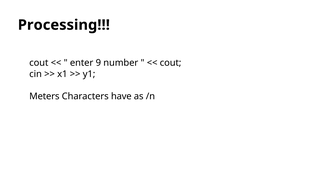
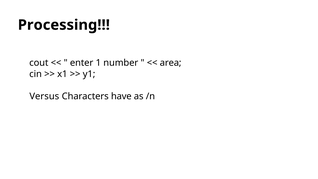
9: 9 -> 1 (98, 63)
cout: cout -> area (171, 63)
Meters: Meters -> Versus (44, 96)
